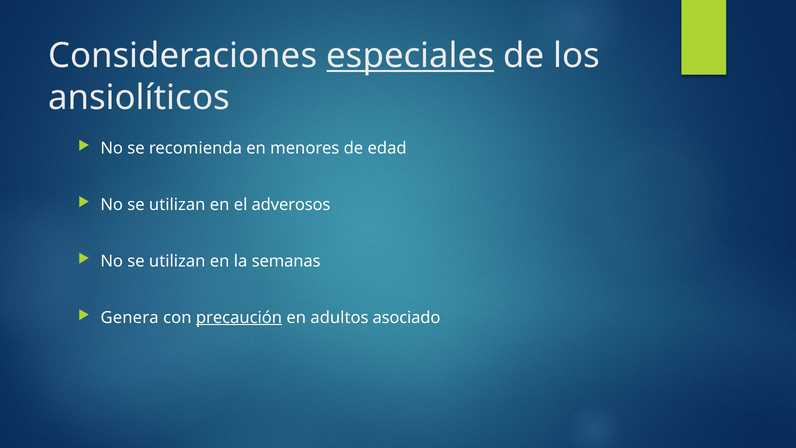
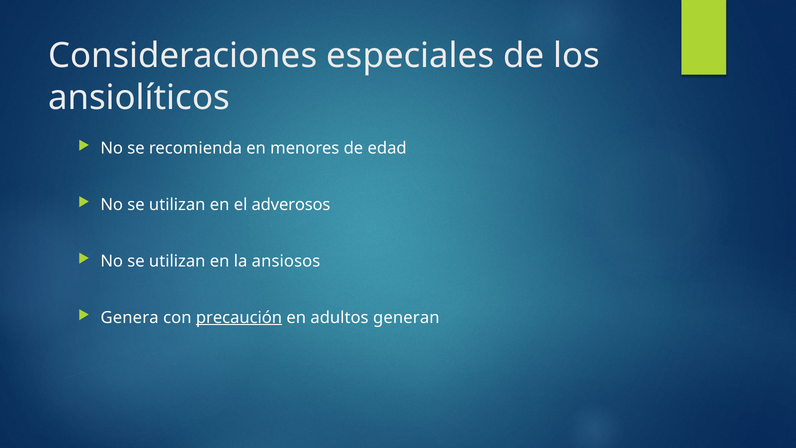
especiales underline: present -> none (410, 56)
semanas: semanas -> ansiosos (286, 261)
asociado: asociado -> generan (406, 317)
